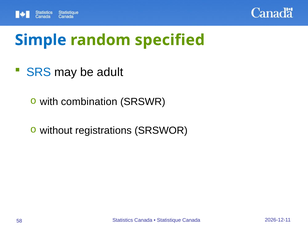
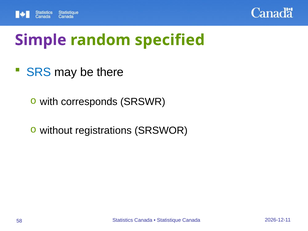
Simple colour: blue -> purple (41, 40)
adult: adult -> there (110, 72)
combination: combination -> corresponds (89, 102)
